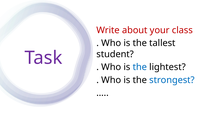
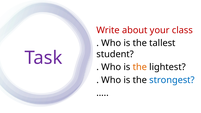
the colour: blue -> orange (140, 67)
